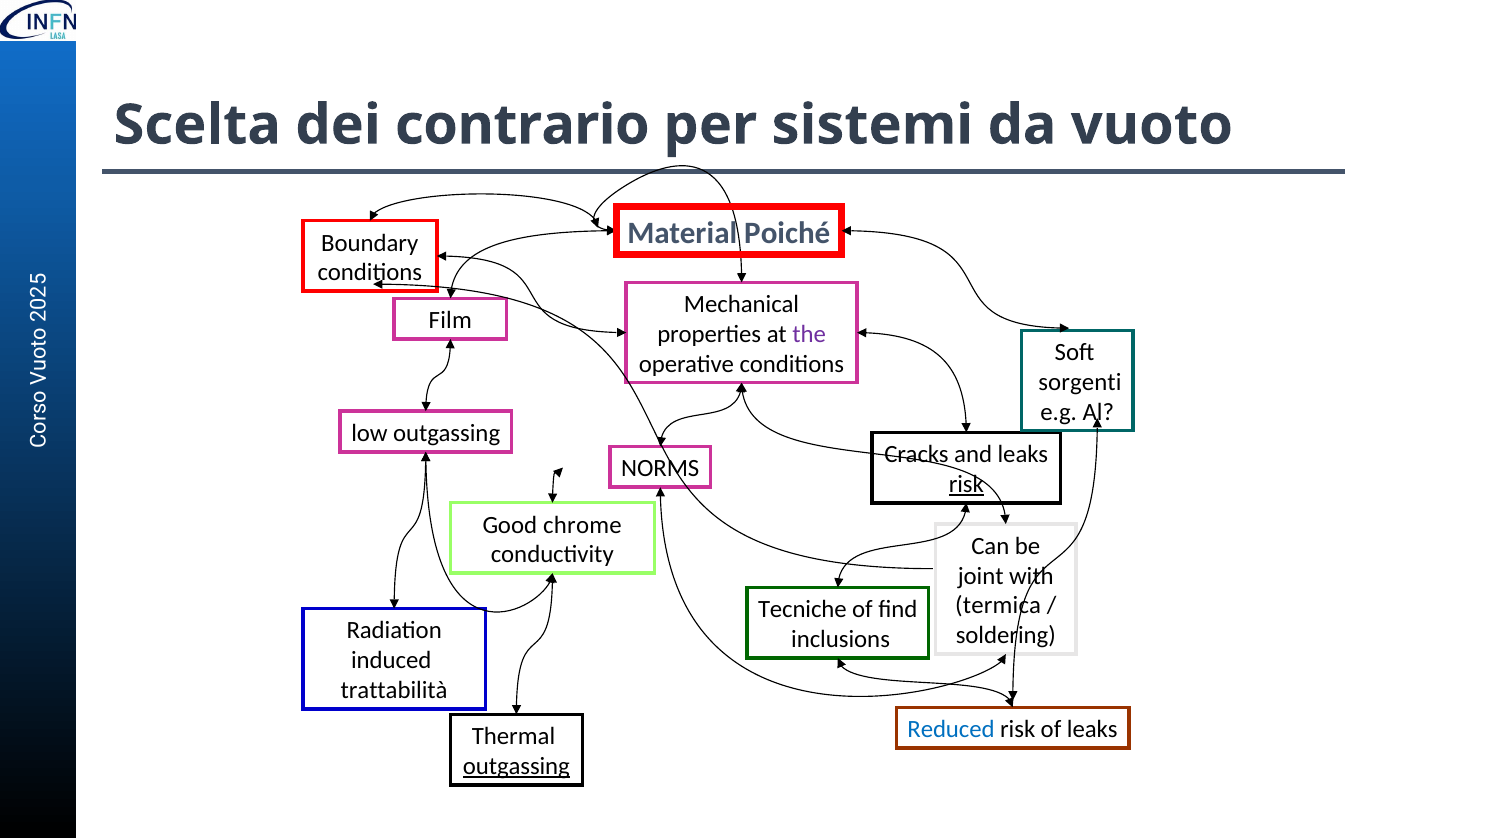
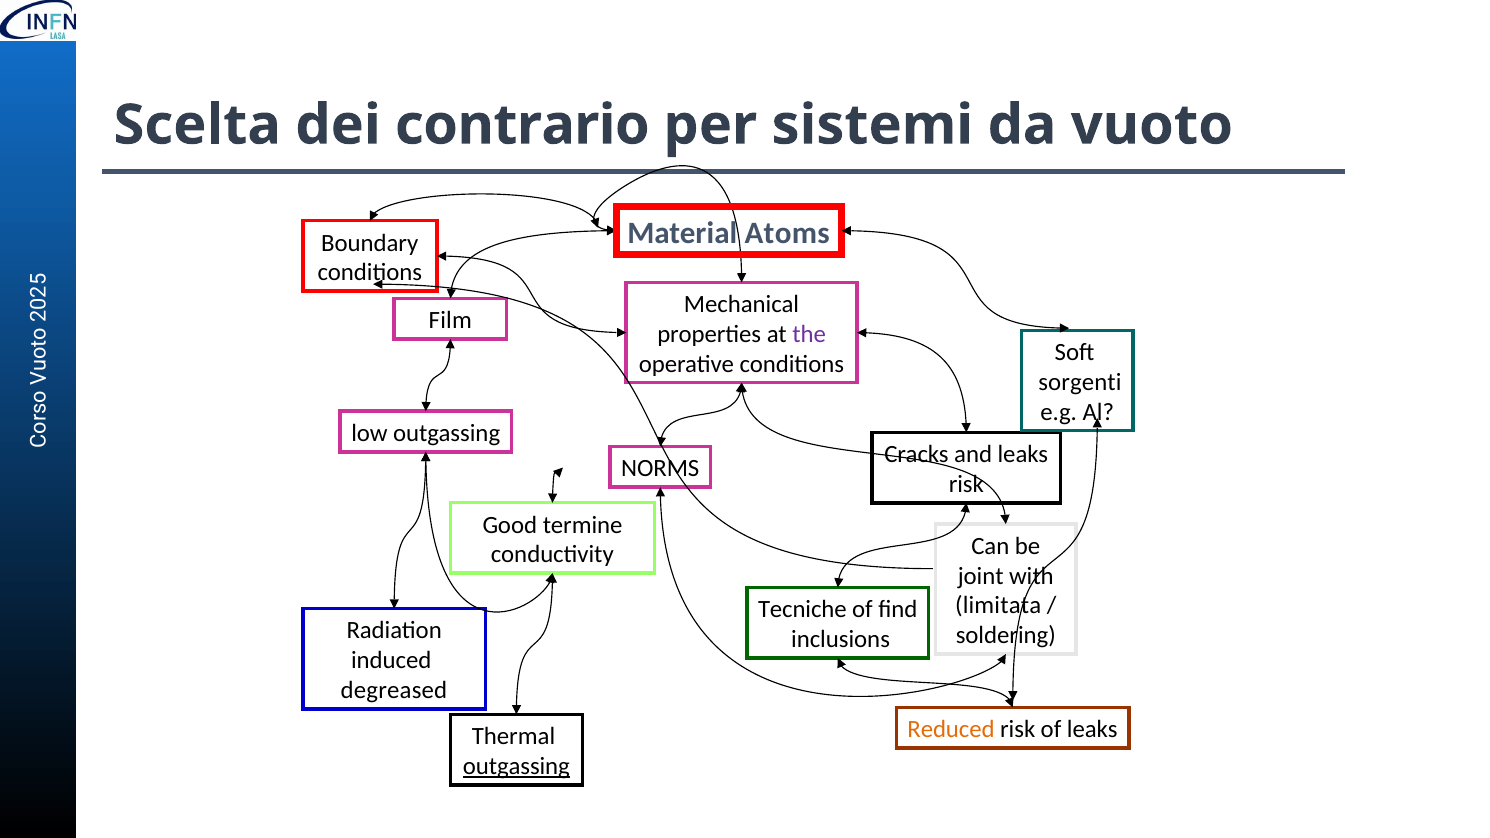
Poiché: Poiché -> Atoms (787, 233)
risk underline: present -> none (966, 484)
chrome: chrome -> termine (583, 525)
termica: termica -> limitata (998, 606)
trattabilità: trattabilità -> degreased (394, 690)
Reduced colour: blue -> orange (951, 730)
